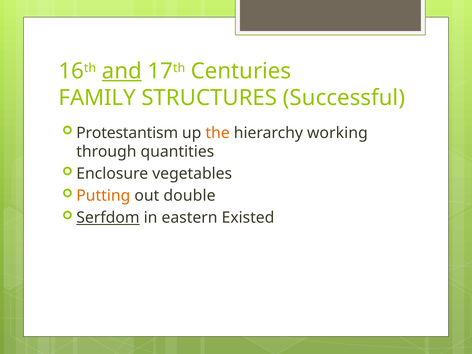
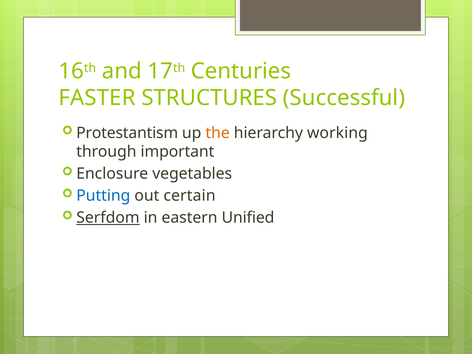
and underline: present -> none (122, 71)
FAMILY: FAMILY -> FASTER (97, 98)
quantities: quantities -> important (177, 152)
Putting colour: orange -> blue (103, 196)
double: double -> certain (189, 196)
Existed: Existed -> Unified (248, 218)
